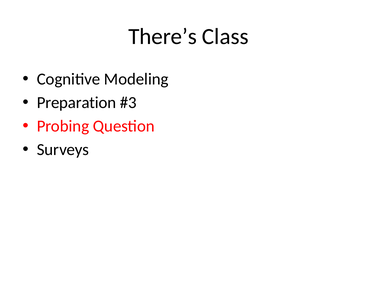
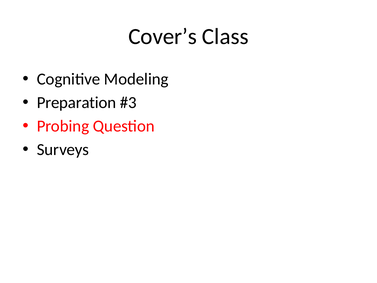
There’s: There’s -> Cover’s (163, 36)
